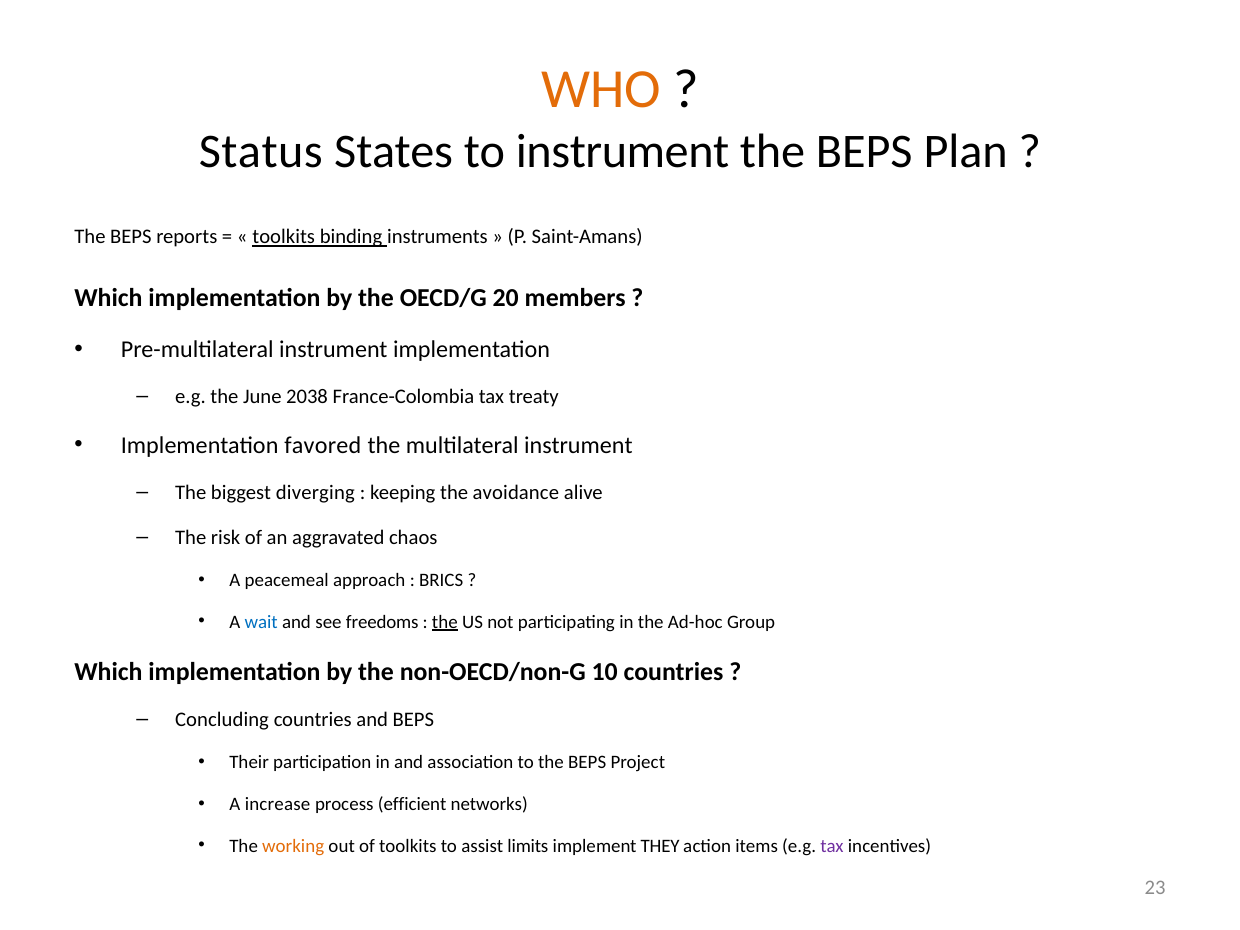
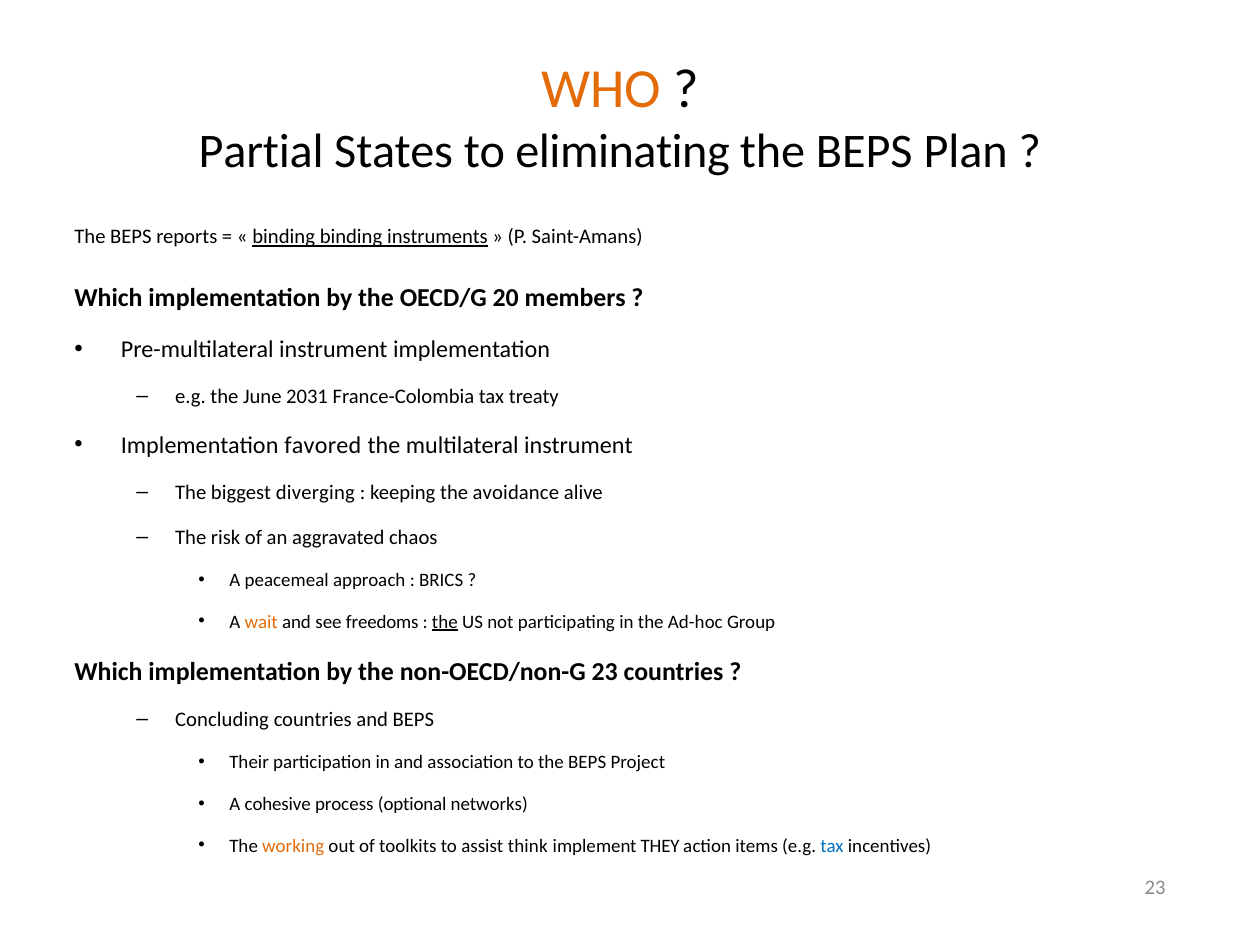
Status: Status -> Partial (261, 151)
to instrument: instrument -> eliminating (623, 151)
toolkits: toolkits -> binding (284, 237)
instruments underline: none -> present (437, 237)
2038: 2038 -> 2031 (307, 397)
wait colour: blue -> orange (261, 622)
non-OECD/non-G 10: 10 -> 23 (605, 672)
increase: increase -> cohesive (278, 804)
efficient: efficient -> optional (412, 804)
limits: limits -> think (528, 846)
tax colour: purple -> blue (832, 846)
